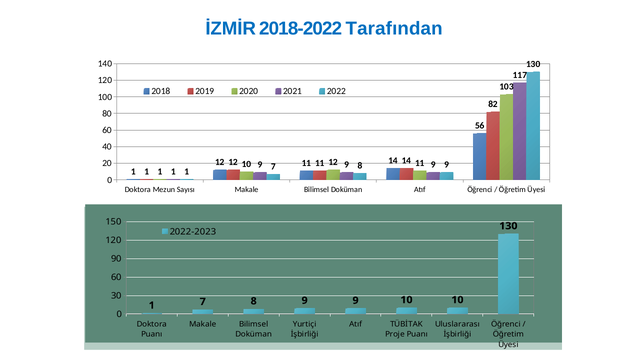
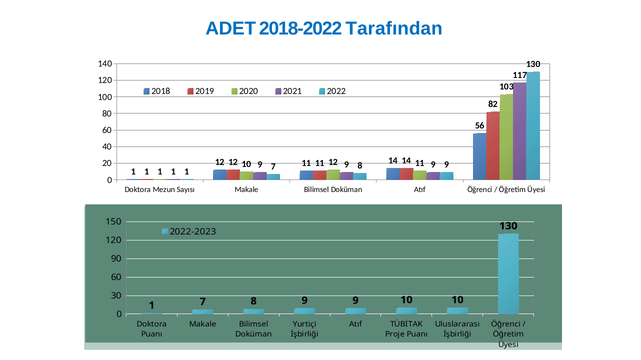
İZMİR: İZMİR -> ADET (231, 28)
